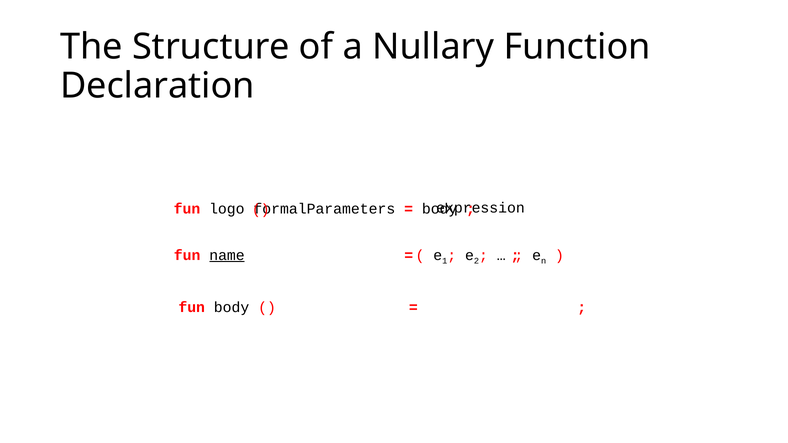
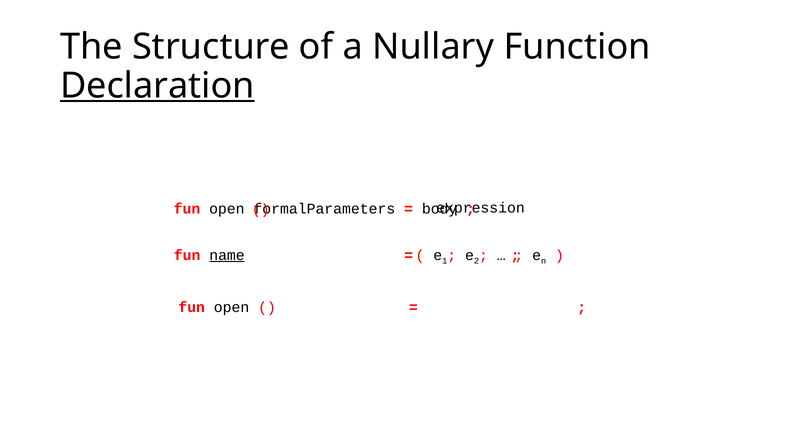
Declaration underline: none -> present (157, 86)
logo: logo -> open (227, 209)
body: body -> open (232, 308)
